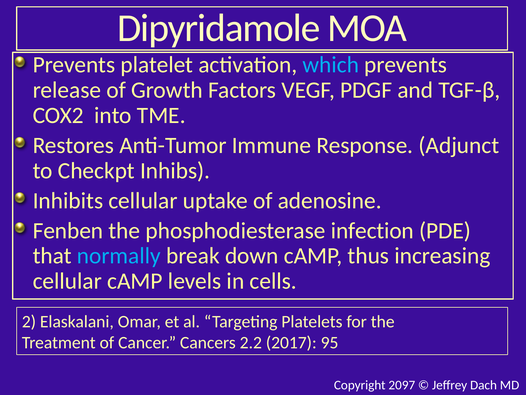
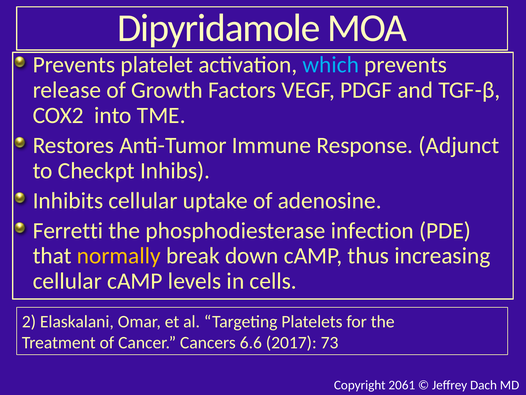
Fenben: Fenben -> Ferretti (68, 230)
normally colour: light blue -> yellow (119, 256)
2.2: 2.2 -> 6.6 (251, 342)
95: 95 -> 73 (330, 342)
2097: 2097 -> 2061 (402, 385)
